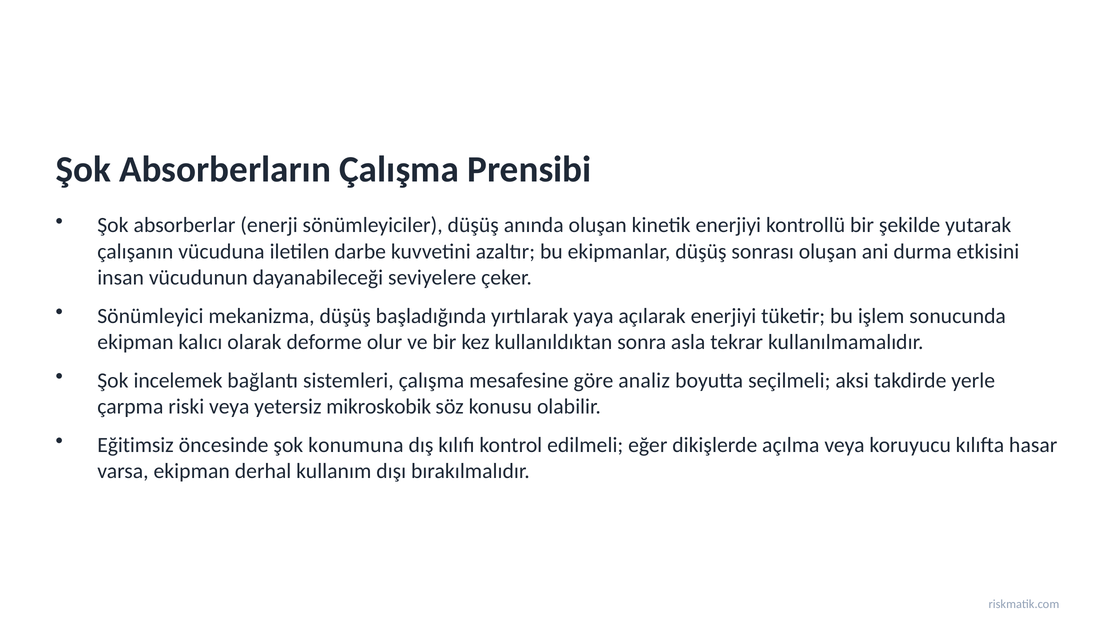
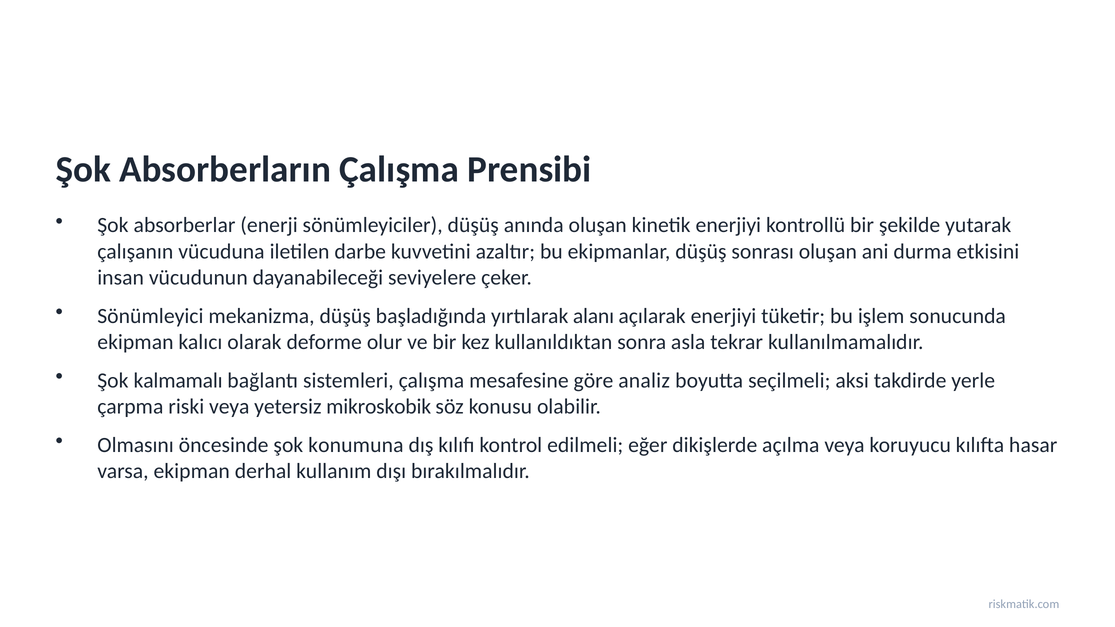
yaya: yaya -> alanı (594, 316)
incelemek: incelemek -> kalmamalı (178, 381)
Eğitimsiz: Eğitimsiz -> Olmasını (136, 445)
